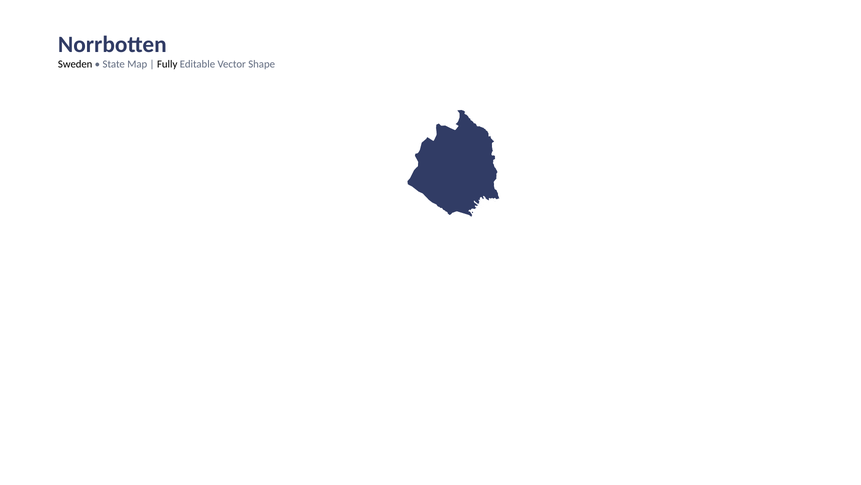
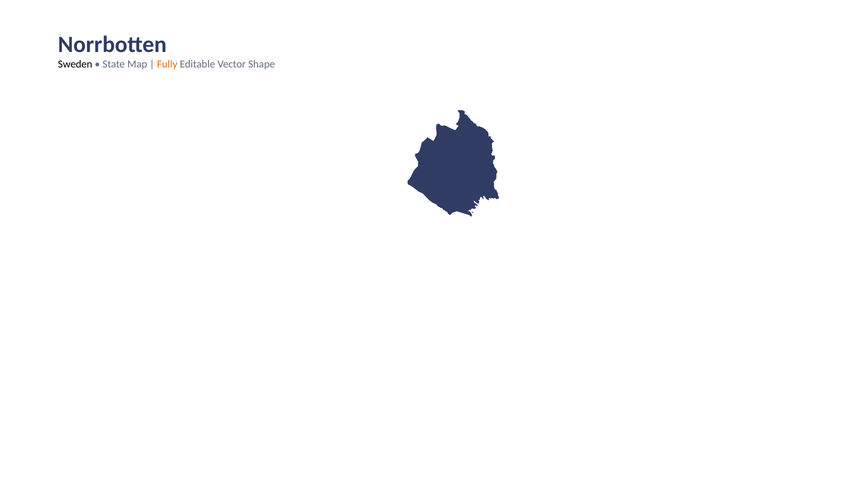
Fully colour: black -> orange (167, 64)
